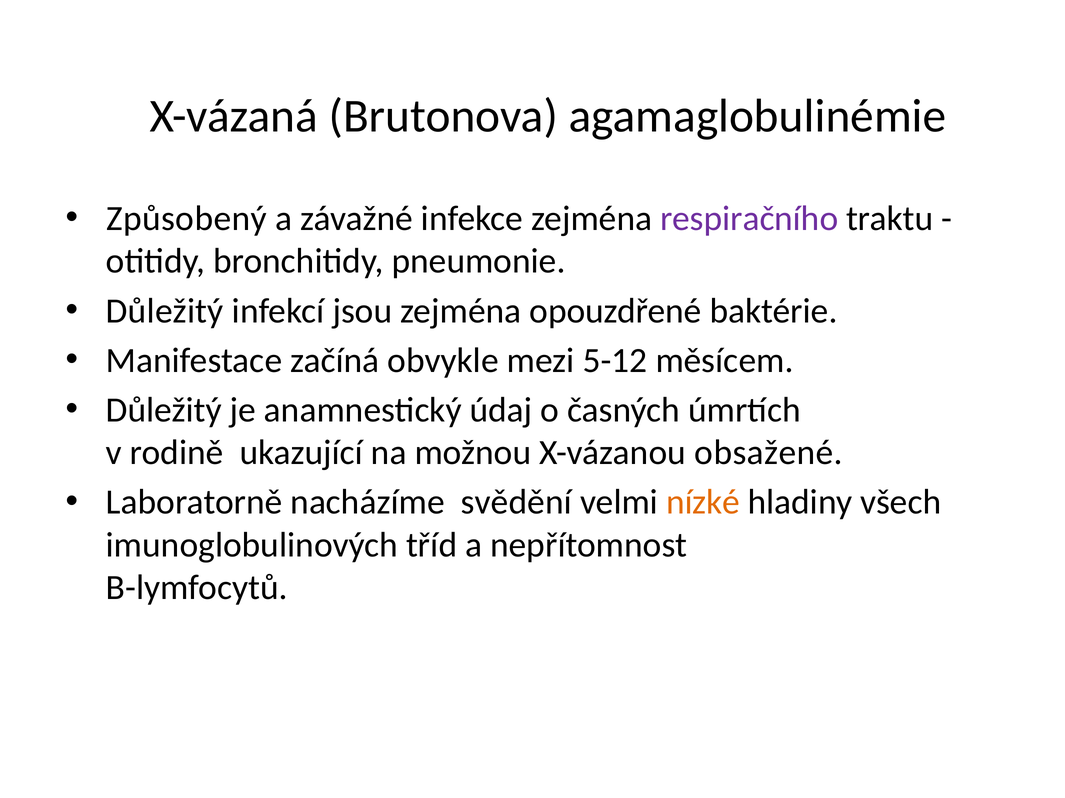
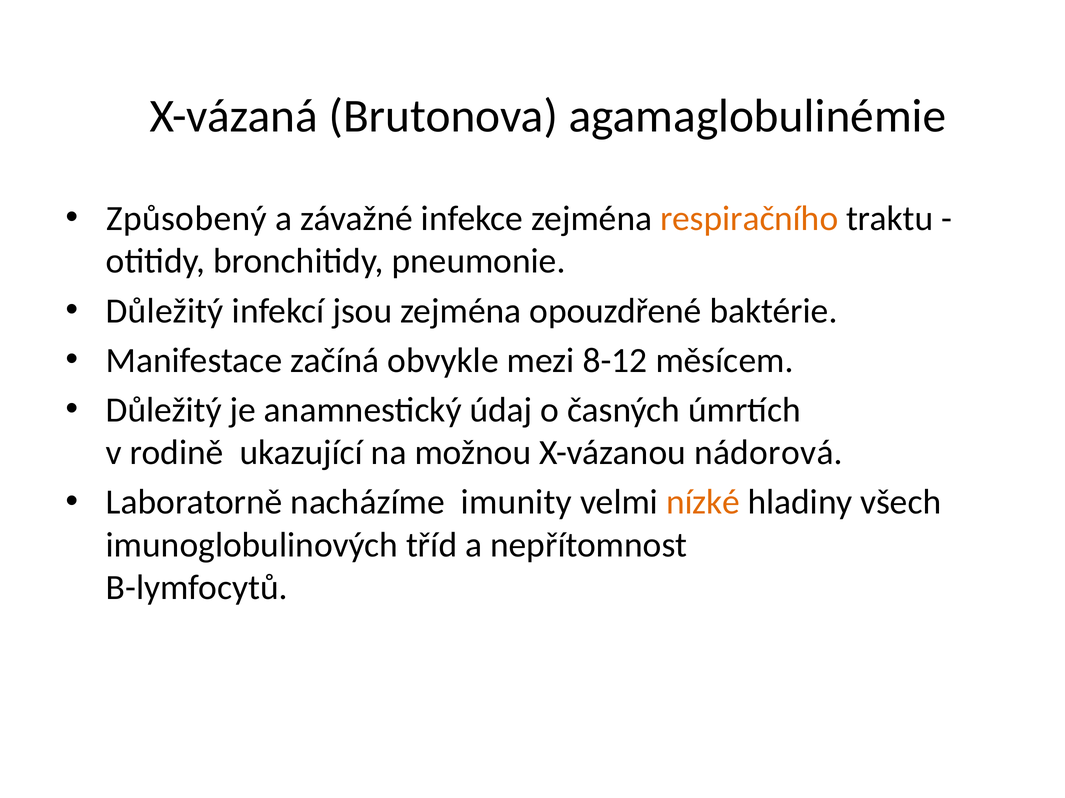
respiračního colour: purple -> orange (749, 219)
5-12: 5-12 -> 8-12 (615, 361)
obsažené: obsažené -> nádorová (768, 453)
svědění: svědění -> imunity (516, 503)
